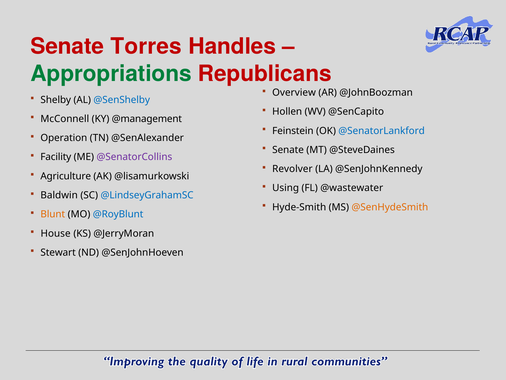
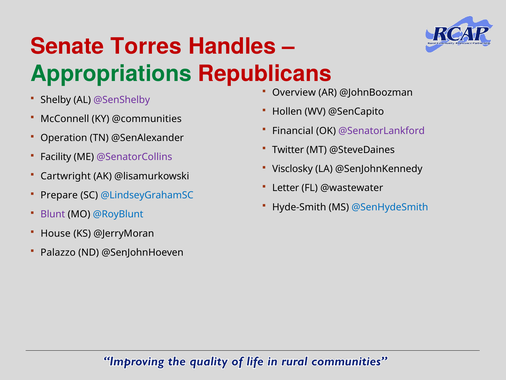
@SenShelby colour: blue -> purple (122, 100)
@management: @management -> @communities (147, 119)
Feinstein: Feinstein -> Financial (293, 131)
@SenatorLankford colour: blue -> purple (382, 131)
Senate: Senate -> Twitter (288, 150)
Revolver: Revolver -> Visclosky (292, 169)
Agriculture: Agriculture -> Cartwright (66, 176)
Using: Using -> Letter (286, 188)
Baldwin: Baldwin -> Prepare (59, 195)
@SenHydeSmith colour: orange -> blue (390, 207)
Blunt colour: orange -> purple (53, 214)
Stewart: Stewart -> Palazzo (58, 252)
